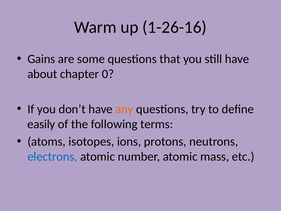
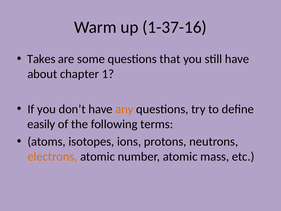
1-26-16: 1-26-16 -> 1-37-16 (175, 27)
Gains: Gains -> Takes (41, 59)
0: 0 -> 1 (108, 74)
electrons colour: blue -> orange (52, 156)
